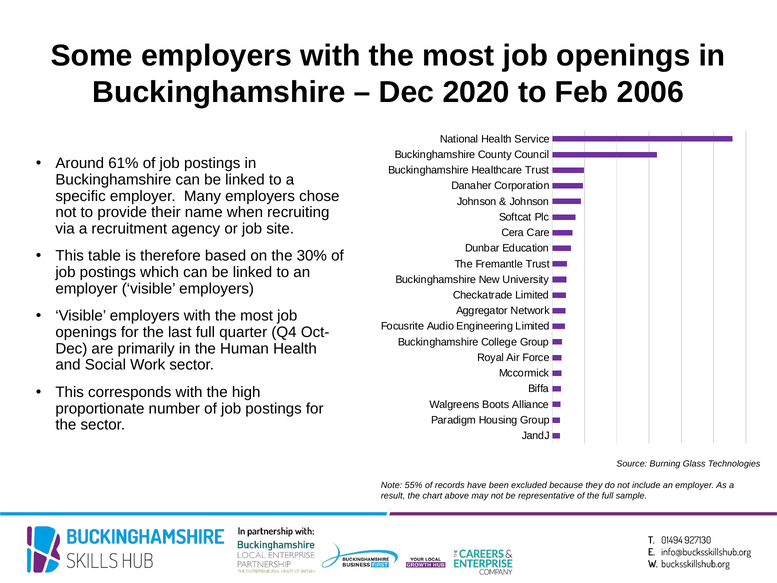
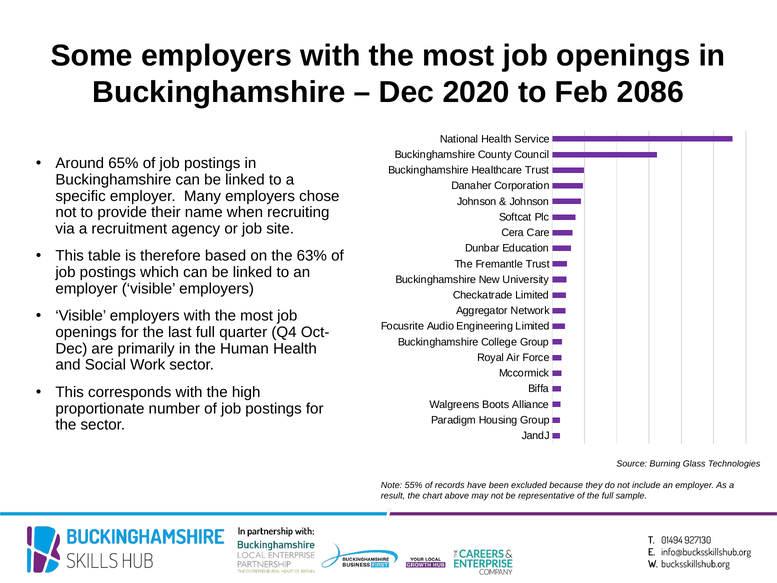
2006: 2006 -> 2086 (650, 92)
61%: 61% -> 65% (123, 163)
30%: 30% -> 63% (312, 256)
